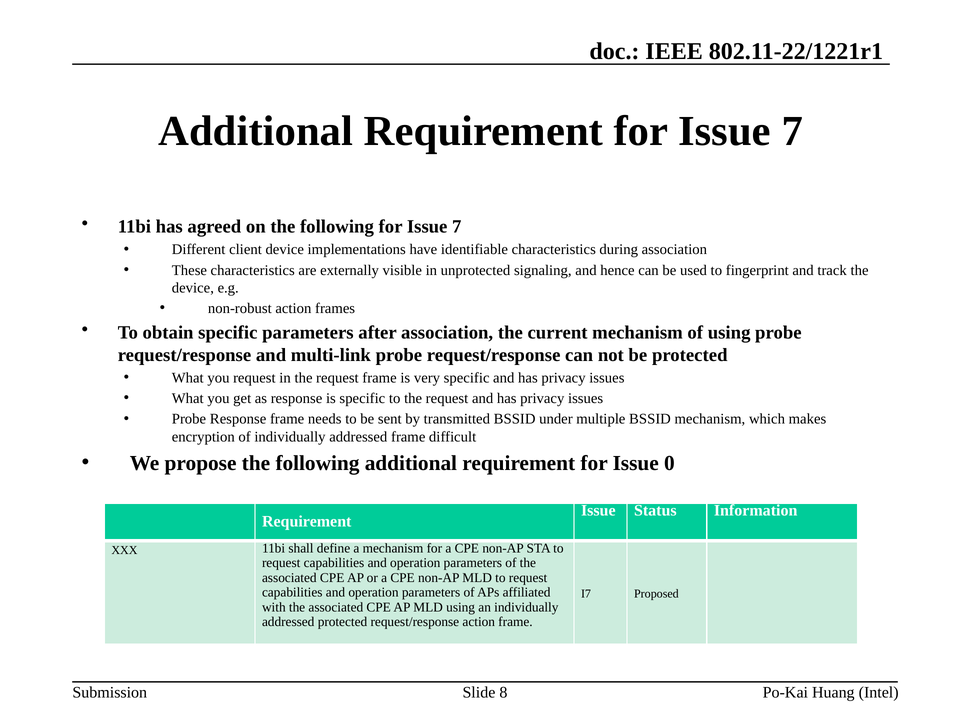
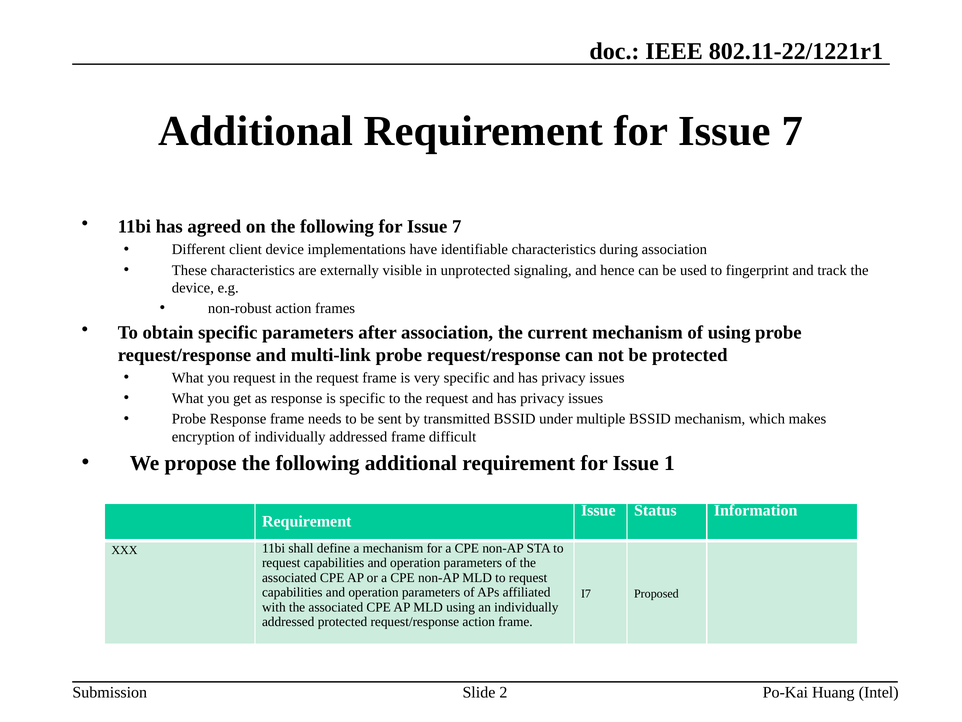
0: 0 -> 1 (669, 463)
8: 8 -> 2 (503, 692)
